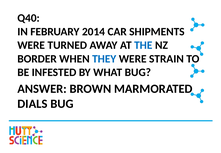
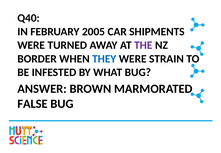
2014: 2014 -> 2005 (94, 32)
THE colour: blue -> purple (143, 45)
DIALS: DIALS -> FALSE (33, 104)
